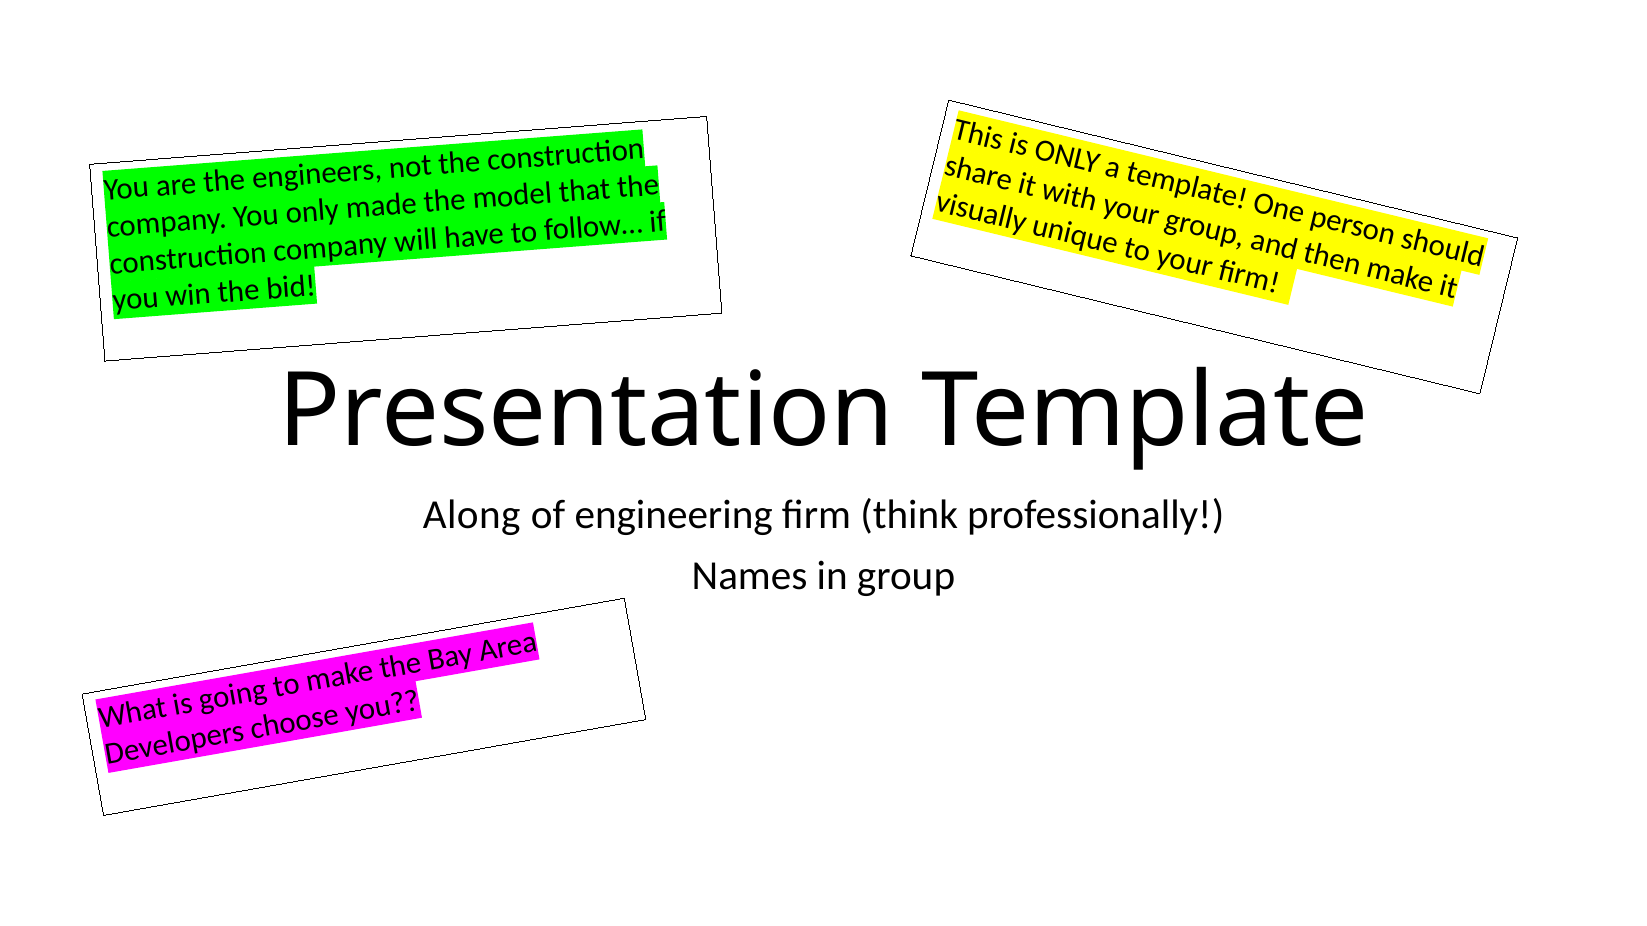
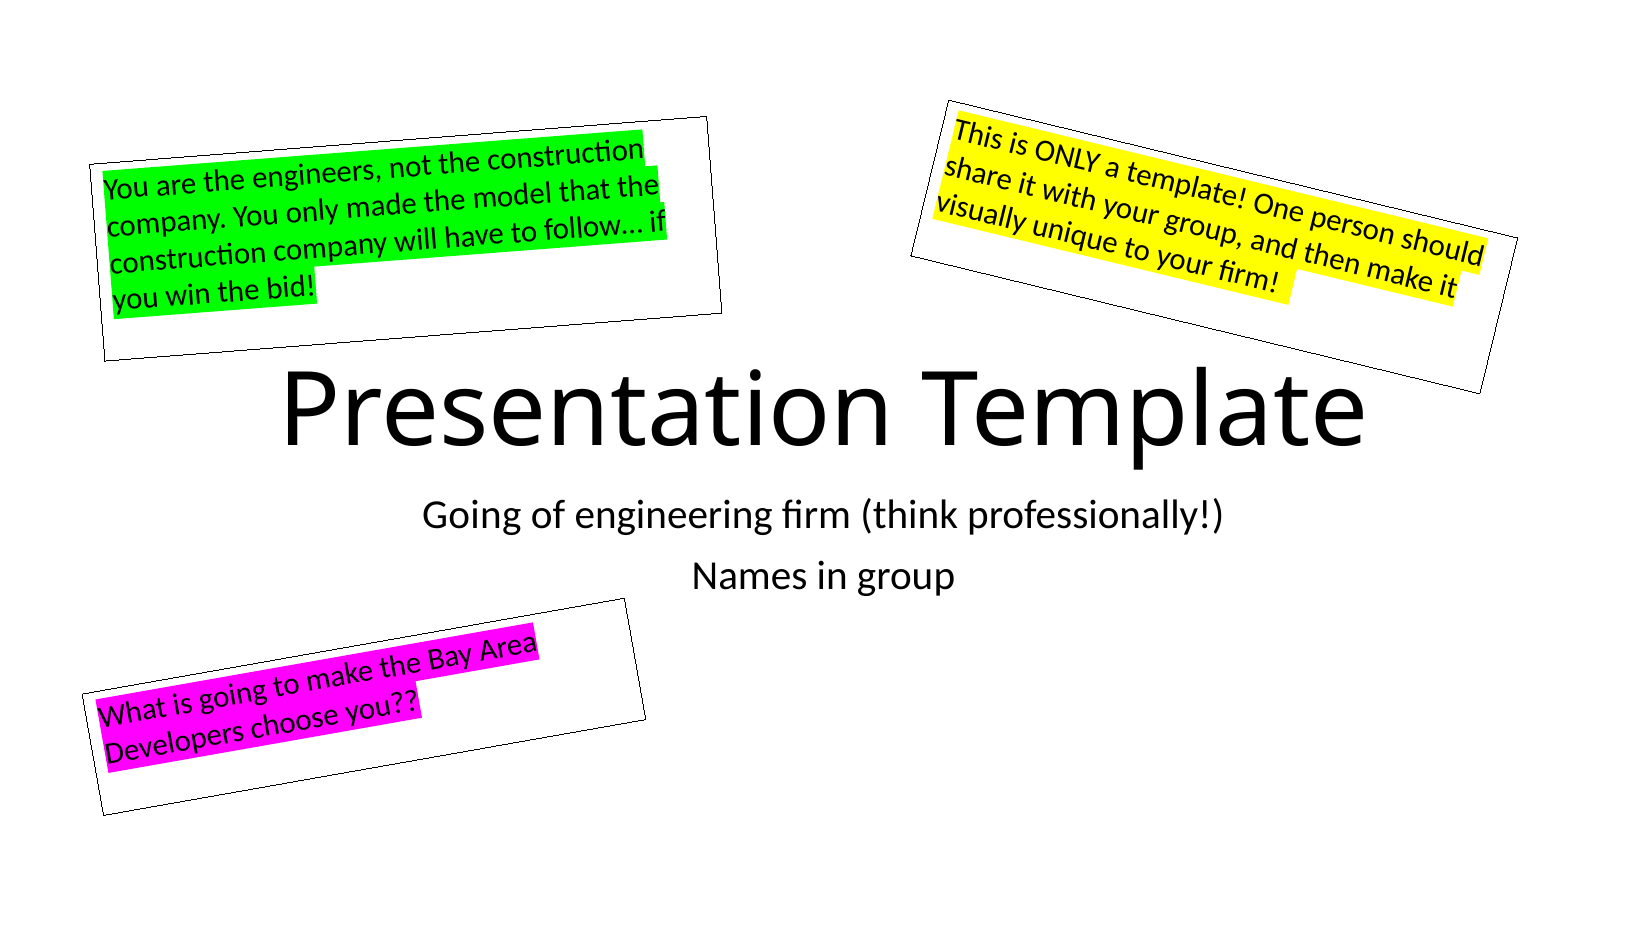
Along: Along -> Going (472, 515)
